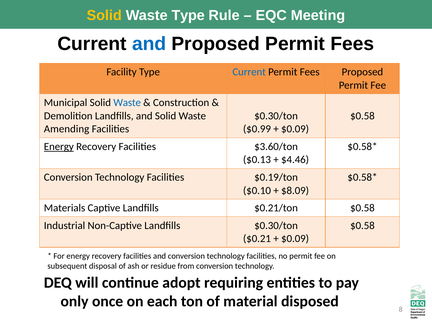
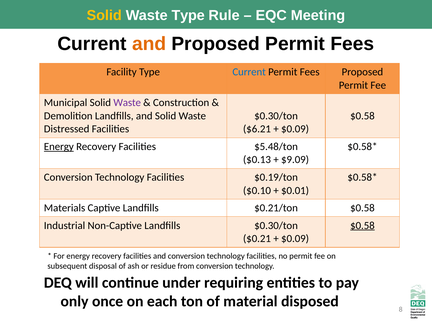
and colour: blue -> orange (149, 44)
Waste colour: blue -> purple (127, 103)
Amending: Amending -> Distressed (67, 129)
$0.99: $0.99 -> $6.21 (257, 129)
$3.60/ton: $3.60/ton -> $5.48/ton (276, 147)
$4.46: $4.46 -> $9.09 (295, 160)
$8.09: $8.09 -> $0.01 (295, 190)
$0.58 underline: none -> present (362, 225)
adopt: adopt -> under (181, 283)
